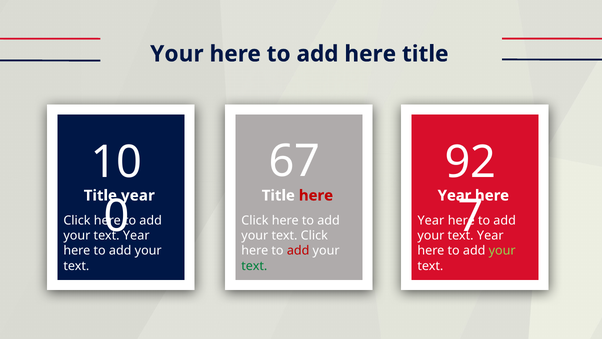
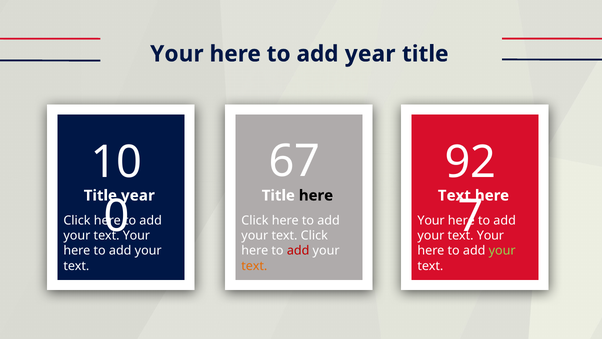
add here: here -> year (370, 54)
here colour: red -> black (316, 195)
Year: Year -> Text (454, 195)
Year: Year -> Your (431, 220)
Year: Year -> Your (136, 235)
Year: Year -> Your (490, 235)
text colour: green -> orange (254, 266)
